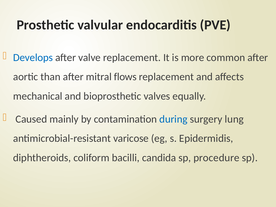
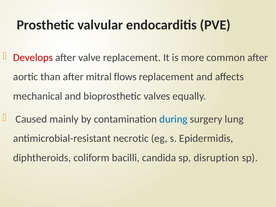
Develops colour: blue -> red (33, 58)
varicose: varicose -> necrotic (131, 138)
procedure: procedure -> disruption (216, 158)
